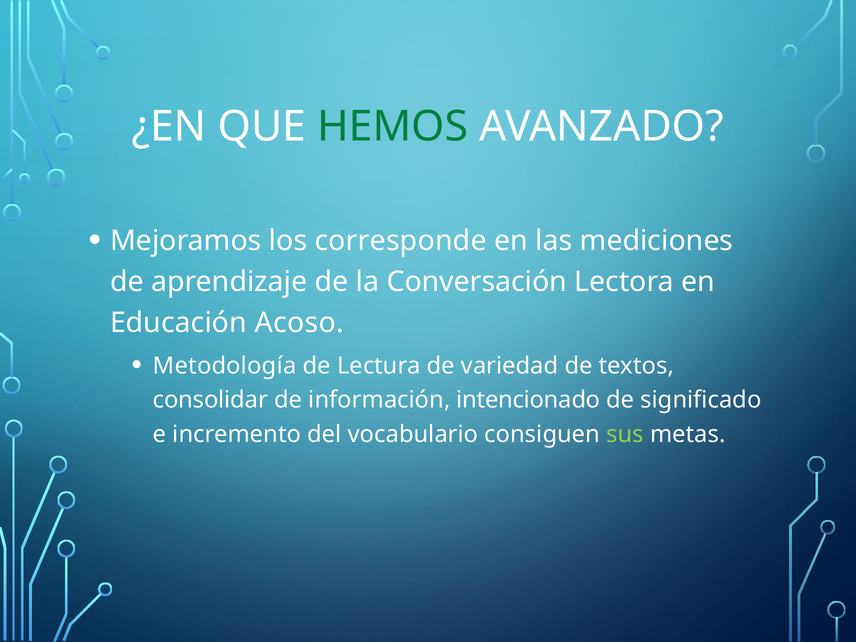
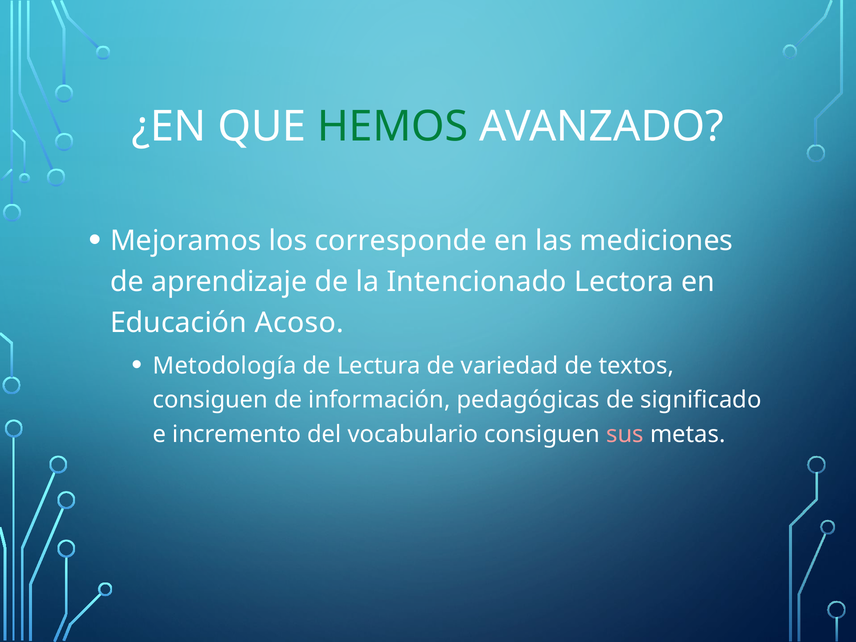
Conversación: Conversación -> Intencionado (477, 282)
consolidar: consolidar -> consiguen (210, 400)
intencionado: intencionado -> pedagógicas (528, 400)
sus colour: light green -> pink (625, 434)
